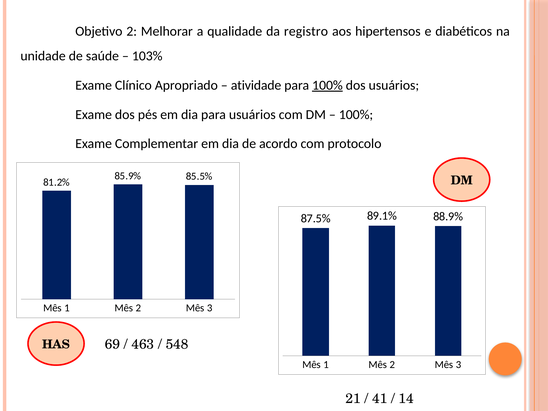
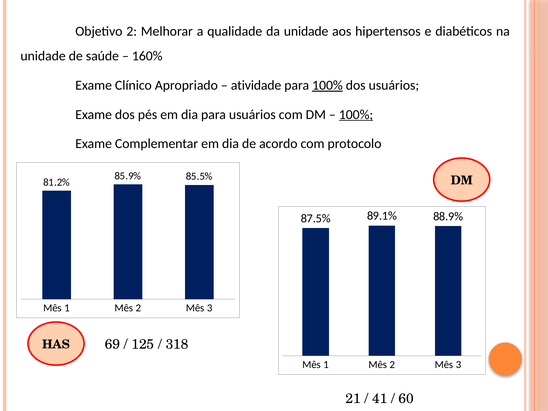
da registro: registro -> unidade (306, 31)
103%: 103% -> 160% (147, 56)
100% underline: none -> present (356, 115)
463: 463 -> 125 (143, 344)
548: 548 -> 318 (177, 344)
14: 14 -> 60 (406, 399)
